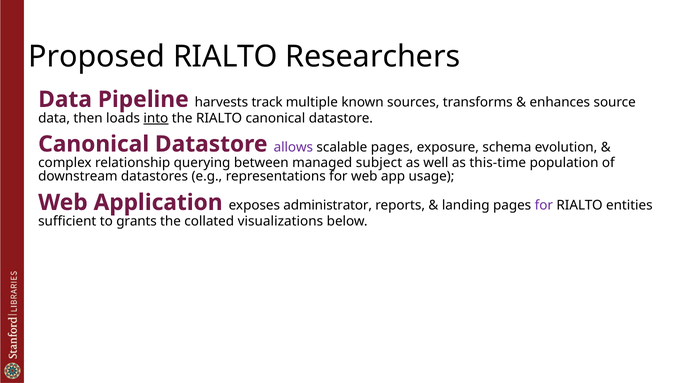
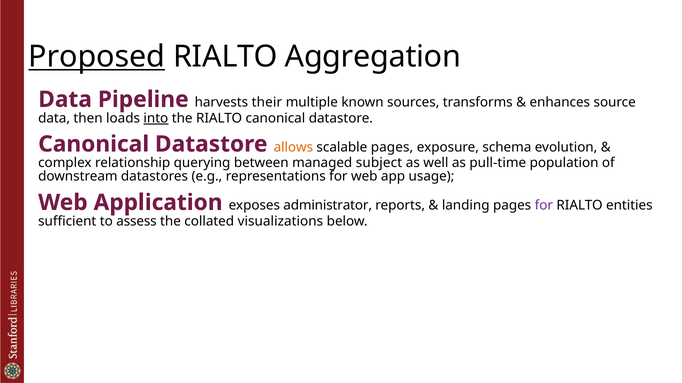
Proposed underline: none -> present (97, 57)
Researchers: Researchers -> Aggregation (373, 57)
track: track -> their (267, 103)
allows colour: purple -> orange (293, 147)
this-time: this-time -> pull-time (498, 163)
grants: grants -> assess (137, 222)
